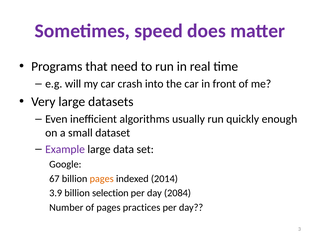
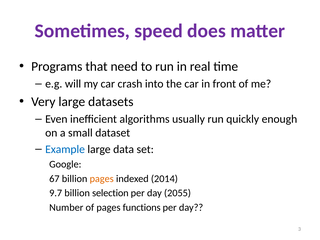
Example colour: purple -> blue (65, 149)
3.9: 3.9 -> 9.7 (56, 193)
2084: 2084 -> 2055 (178, 193)
practices: practices -> functions (142, 208)
